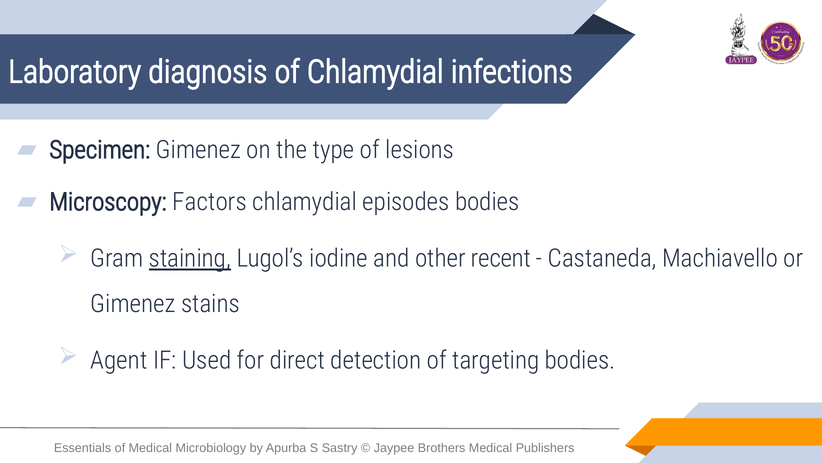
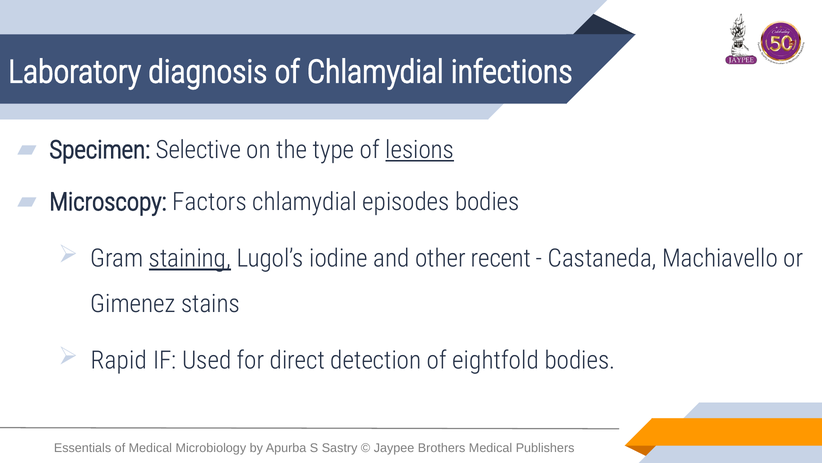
Specimen Gimenez: Gimenez -> Selective (198, 150)
lesions underline: none -> present (420, 150)
Agent: Agent -> Rapid (119, 360)
targeting: targeting -> eightfold (496, 360)
